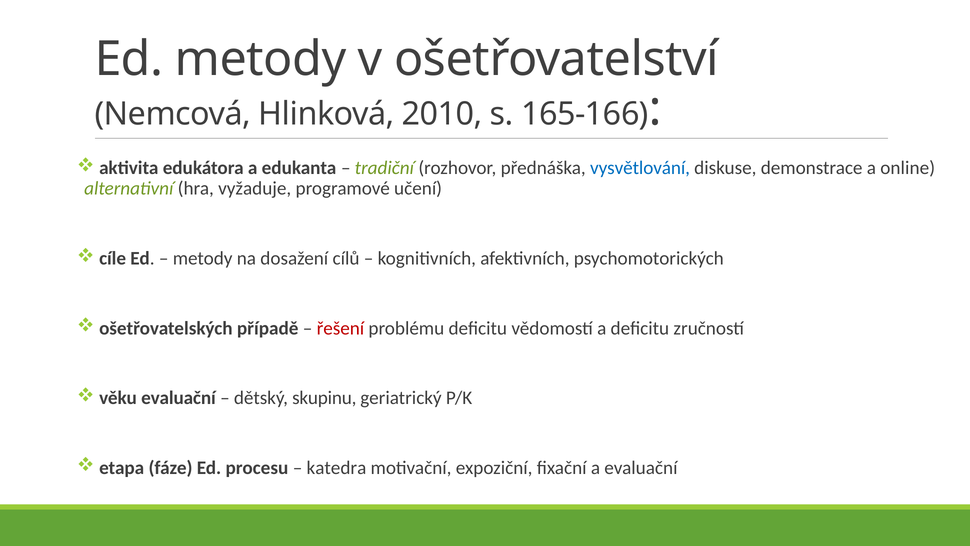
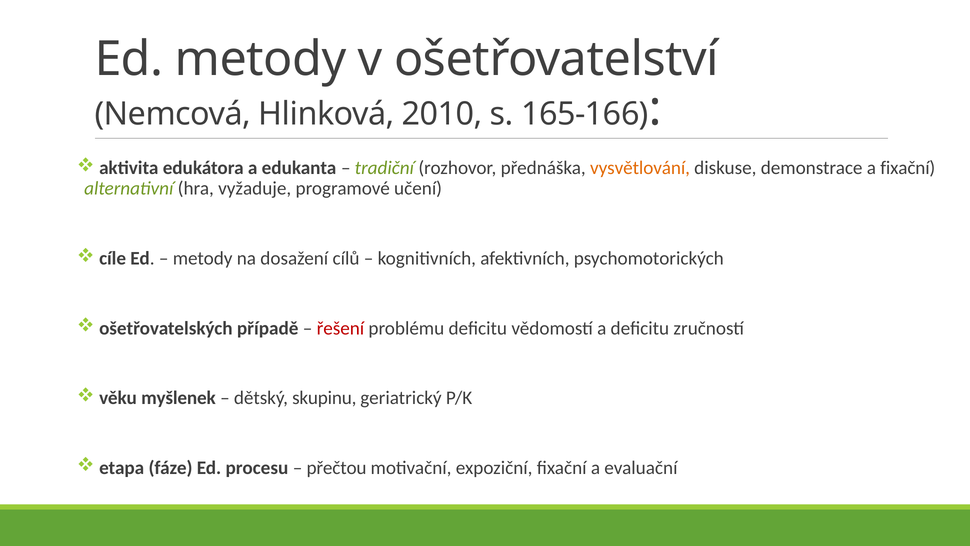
vysvětlování colour: blue -> orange (640, 168)
a online: online -> fixační (908, 168)
věku evaluační: evaluační -> myšlenek (178, 398)
katedra: katedra -> přečtou (337, 467)
